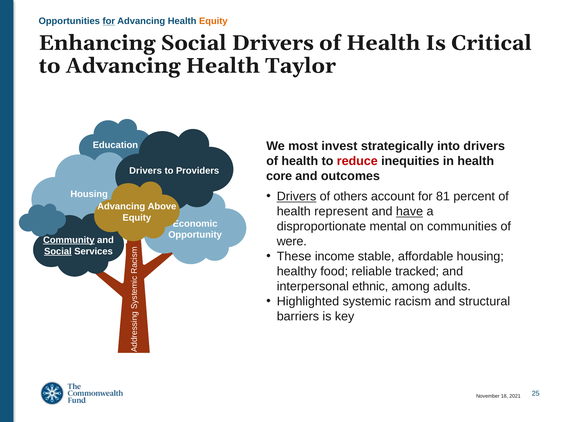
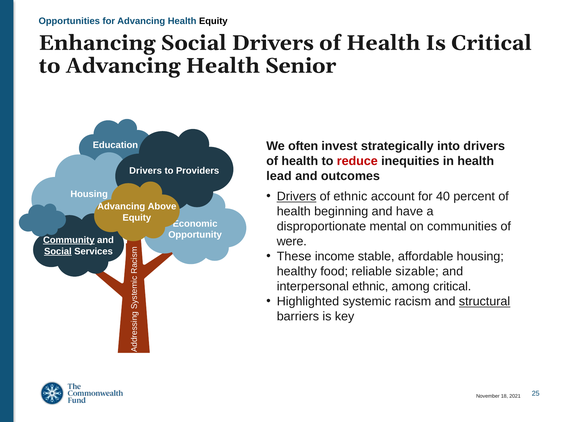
for underline: present -> none (109, 21)
Equity colour: orange -> black (213, 21)
Taylor: Taylor -> Senior (301, 66)
most: most -> often (303, 146)
core: core -> lead (279, 176)
of others: others -> ethnic (350, 197)
81: 81 -> 40 (443, 197)
represent: represent -> beginning (341, 212)
have underline: present -> none (409, 212)
tracked: tracked -> sizable (417, 272)
among adults: adults -> critical (452, 287)
structural underline: none -> present (485, 302)
